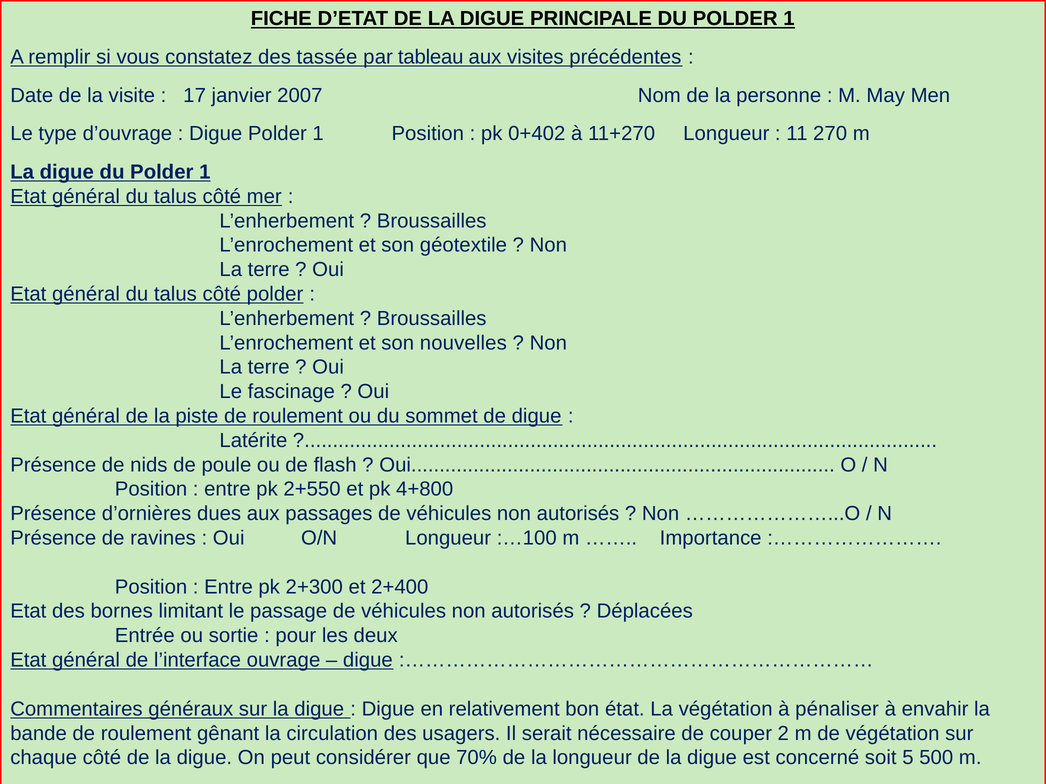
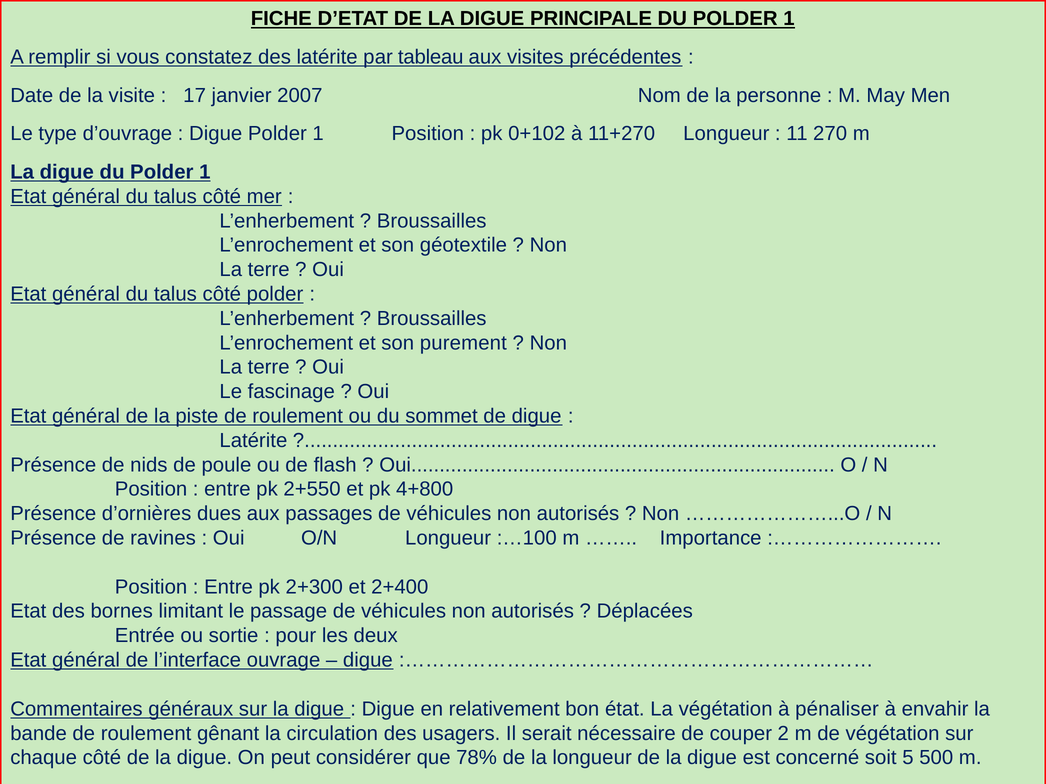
des tassée: tassée -> latérite (327, 57)
0+402: 0+402 -> 0+102 (537, 134)
nouvelles: nouvelles -> purement (463, 343)
70%: 70% -> 78% (477, 758)
